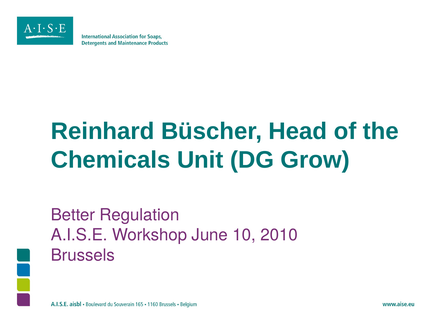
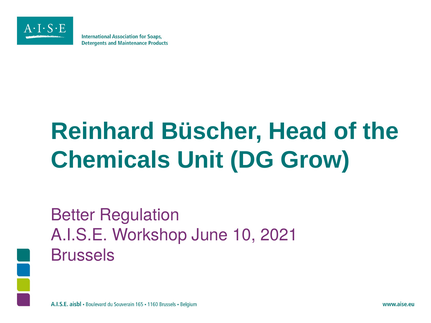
2010: 2010 -> 2021 (279, 235)
